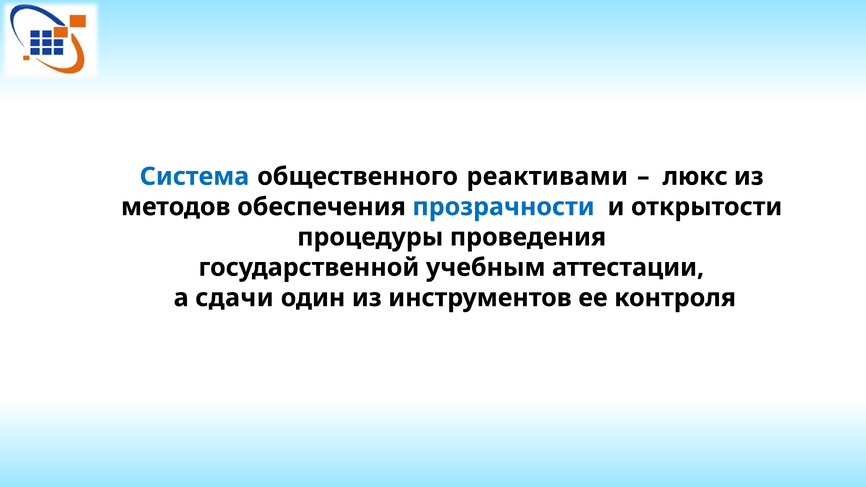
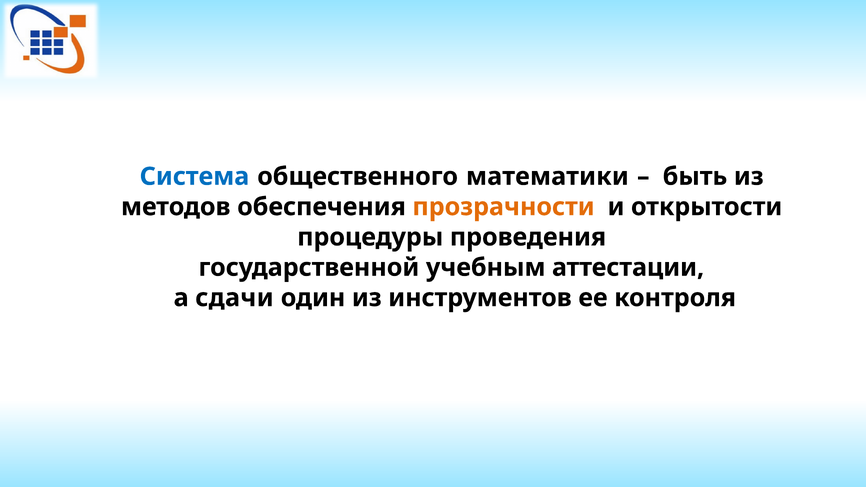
реактивами: реактивами -> математики (547, 177)
люкс: люкс -> быть (695, 177)
прозрачности colour: blue -> orange (504, 207)
